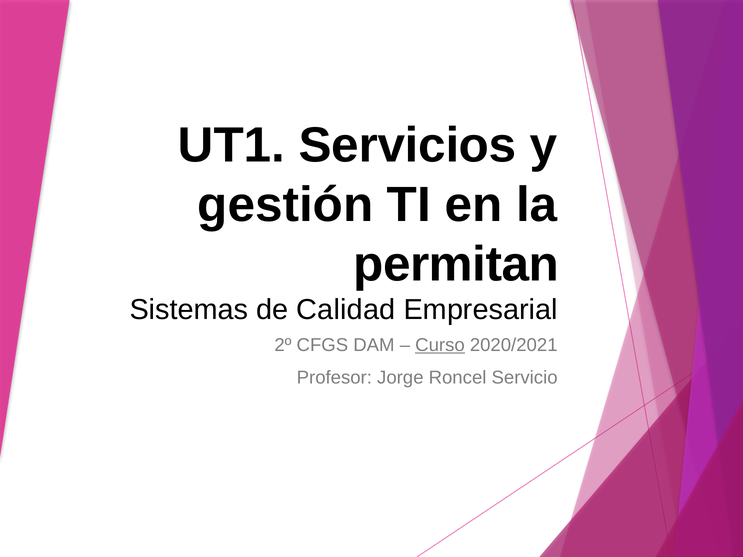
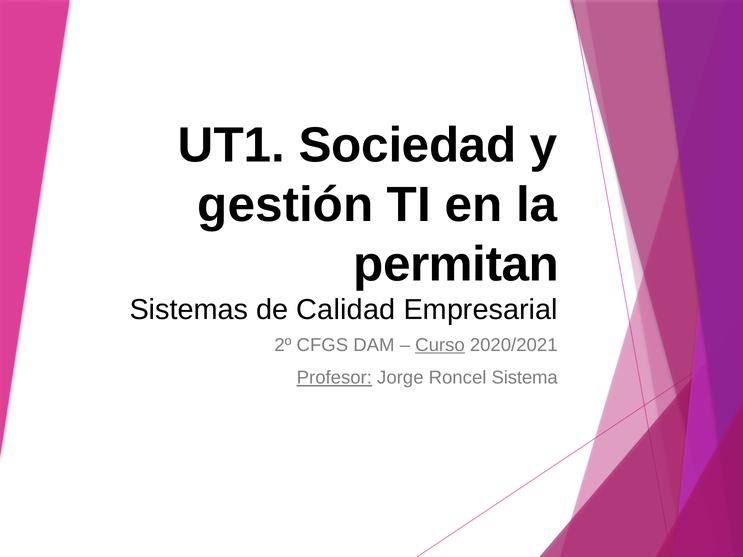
Servicios: Servicios -> Sociedad (408, 146)
Profesor underline: none -> present (334, 378)
Servicio: Servicio -> Sistema (525, 378)
